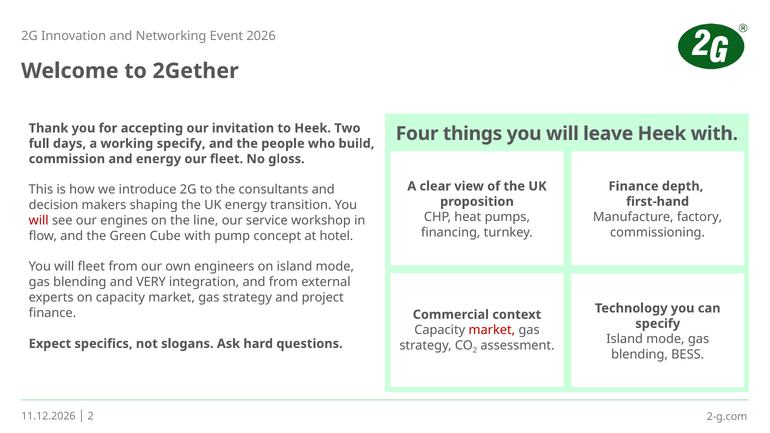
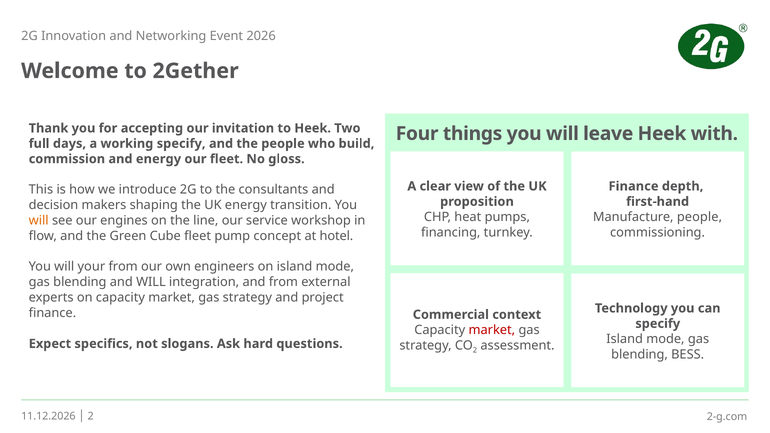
Manufacture factory: factory -> people (699, 217)
will colour: red -> orange (39, 221)
Cube with: with -> fleet (198, 236)
will fleet: fleet -> your (91, 267)
and VERY: VERY -> WILL (151, 282)
